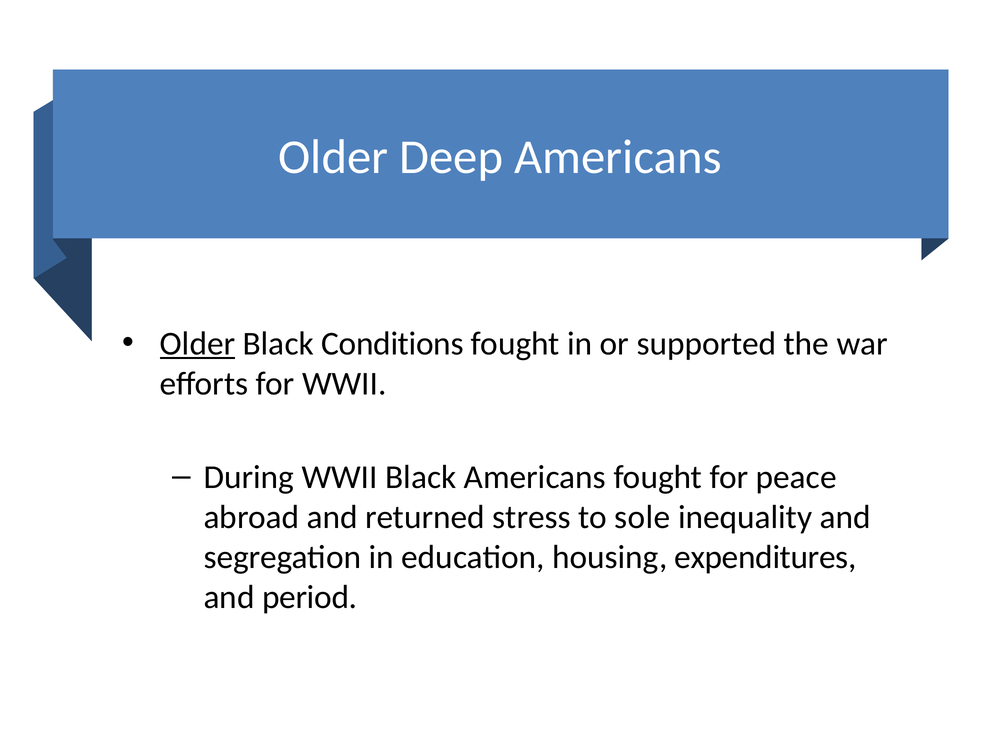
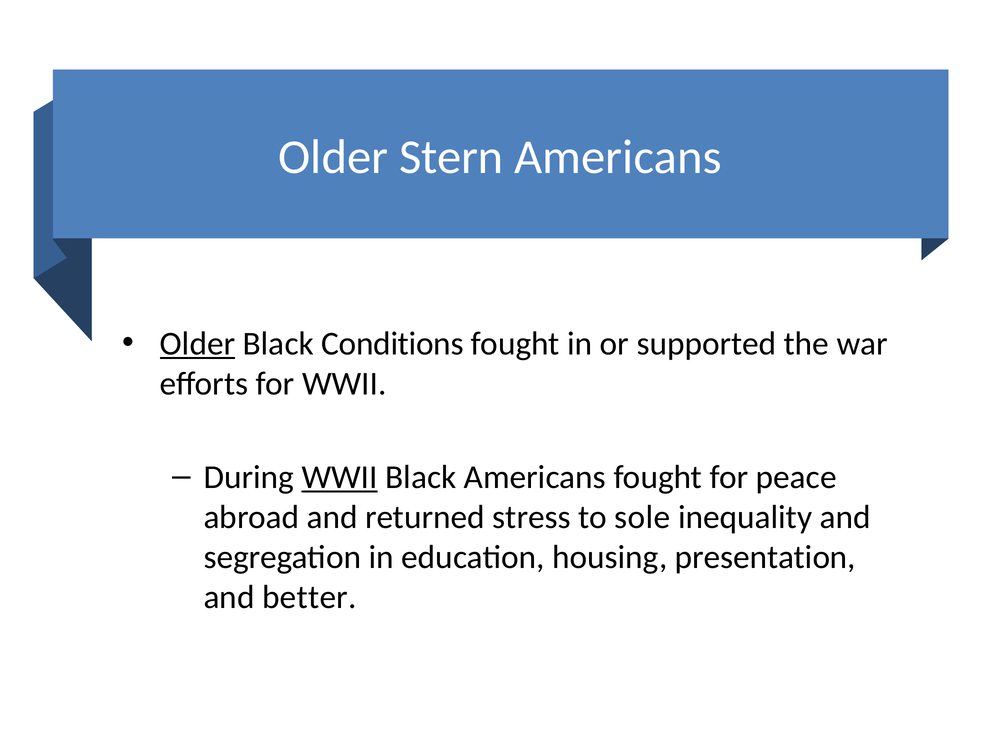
Deep: Deep -> Stern (451, 157)
WWII underline: none -> present (340, 477)
expenditures: expenditures -> presentation (765, 557)
period: period -> better (309, 597)
